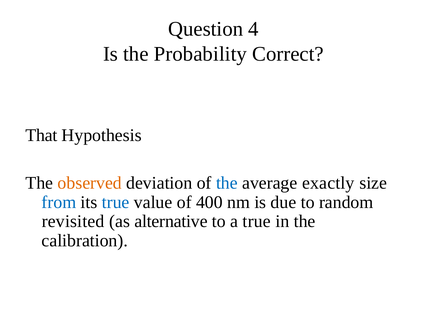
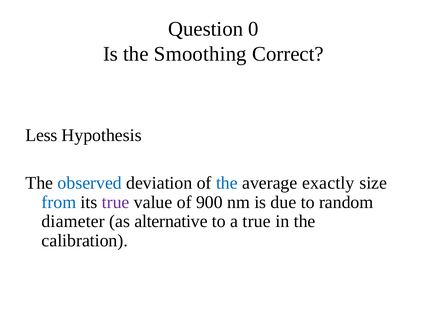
4: 4 -> 0 (253, 29)
Probability: Probability -> Smoothing (200, 54)
That: That -> Less (42, 135)
observed colour: orange -> blue (90, 182)
true colour: blue -> purple (116, 202)
400: 400 -> 900 (209, 202)
revisited: revisited -> diameter (73, 221)
